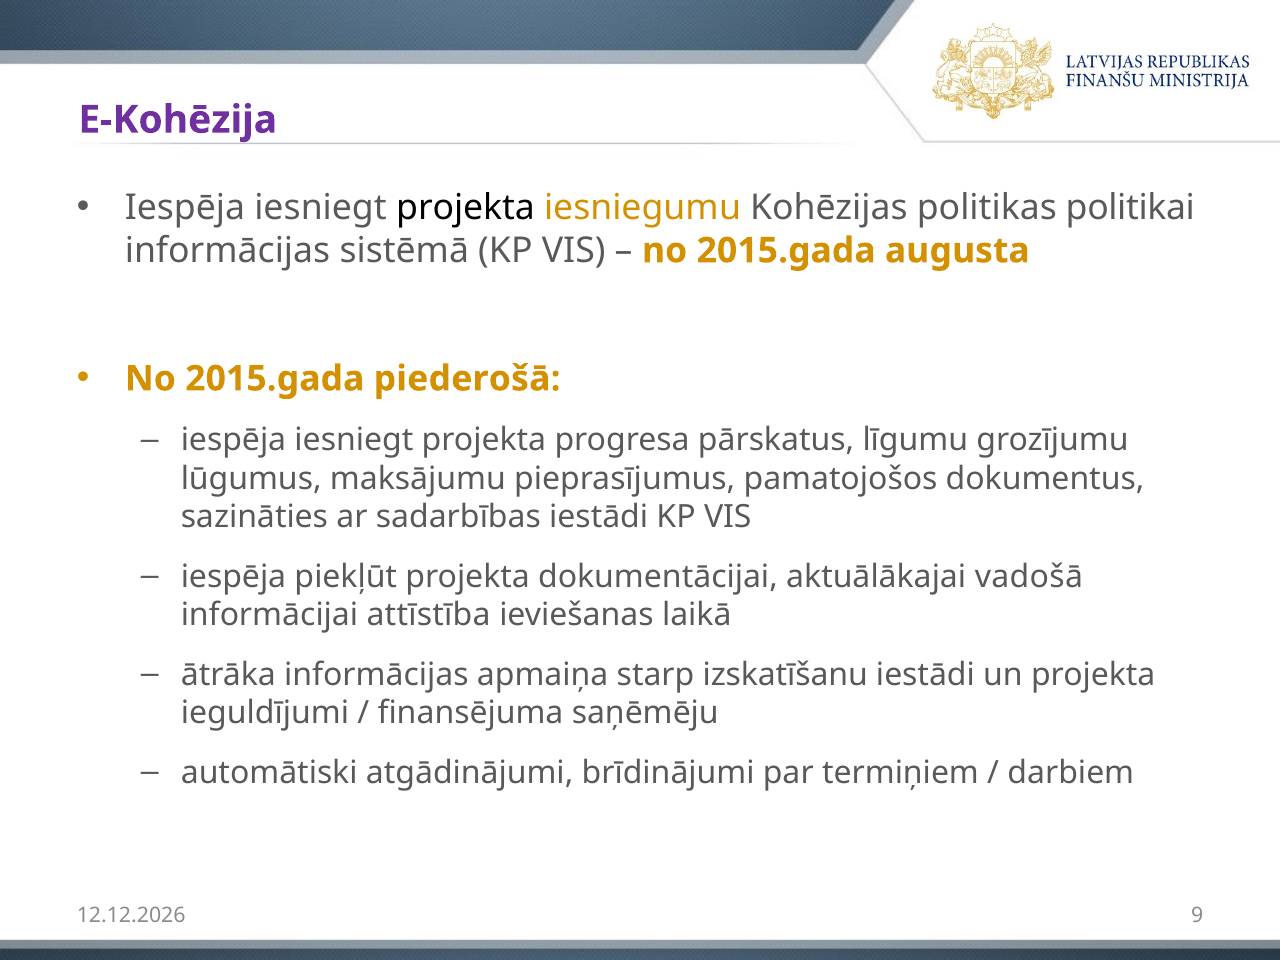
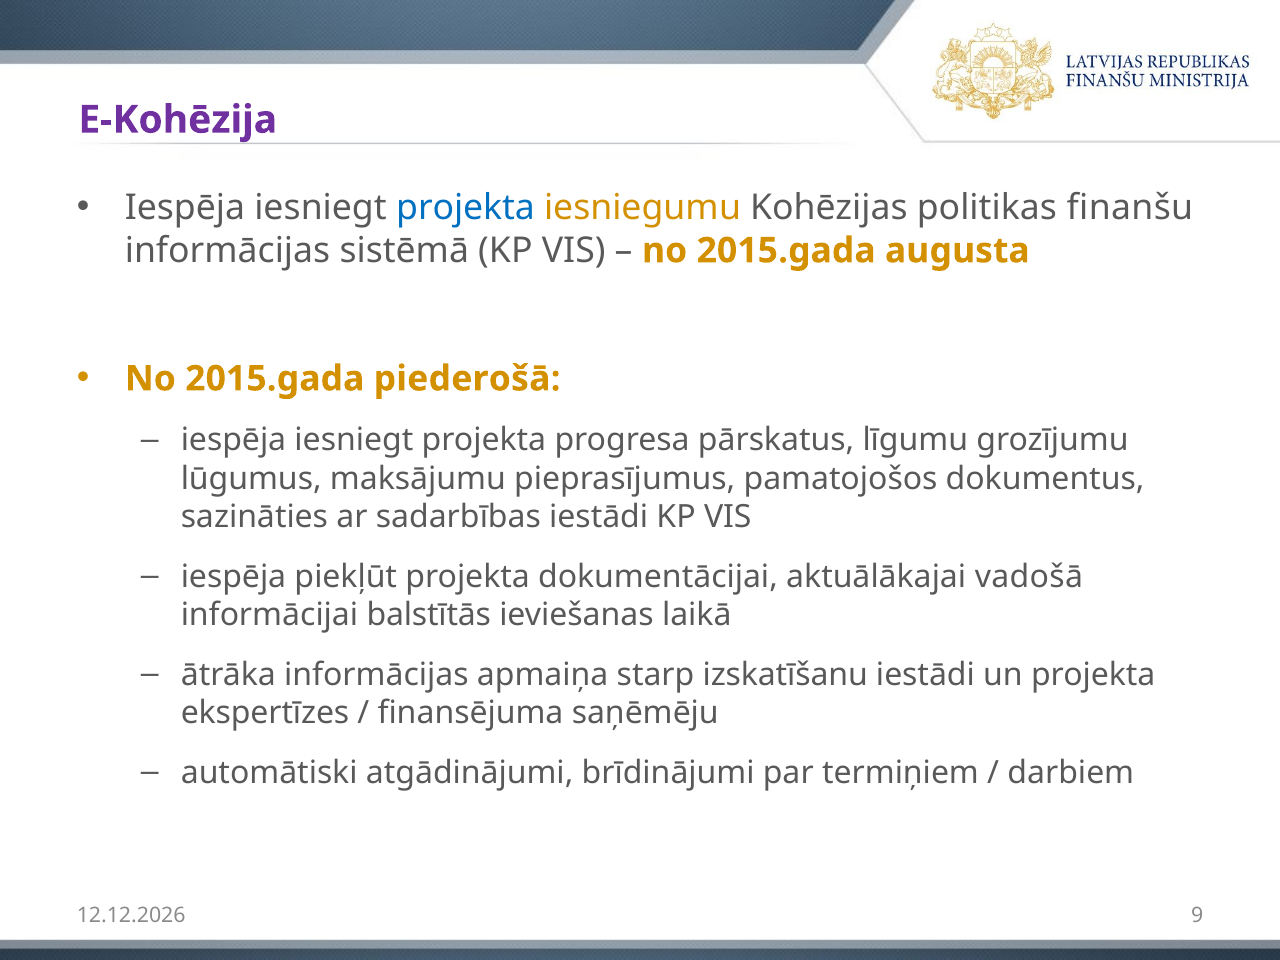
projekta colour: black -> blue (466, 208)
politikai: politikai -> finanšu (1130, 208)
attīstība: attīstība -> balstītās (429, 615)
ieguldījumi: ieguldījumi -> ekspertīzes (265, 713)
